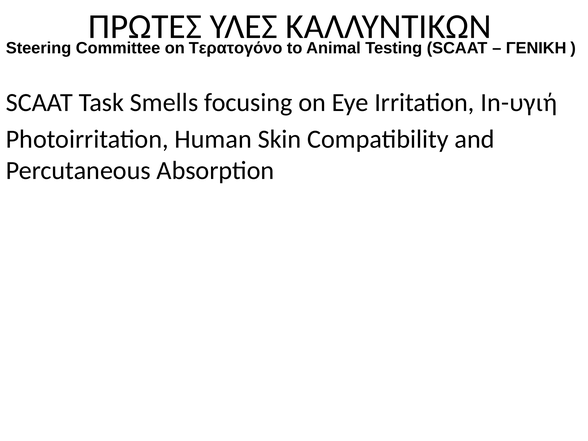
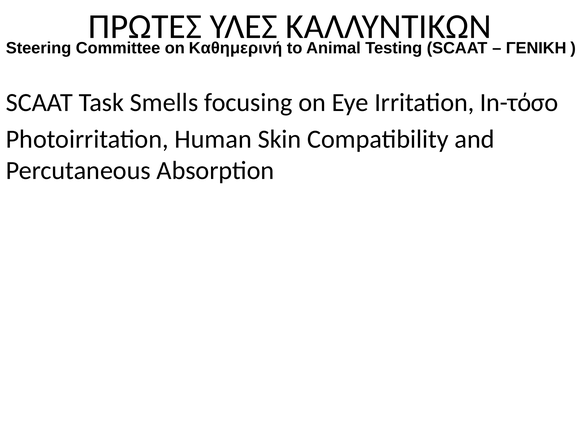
Τερατογόνο: Τερατογόνο -> Καθημερινή (235, 48)
In-υγιή: In-υγιή -> In-τόσο (519, 103)
